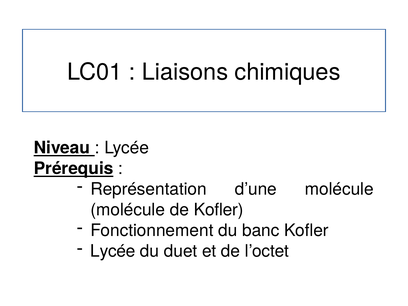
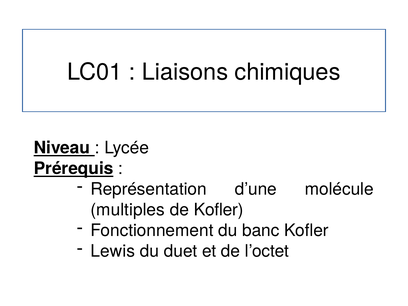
molécule: molécule -> multiples (128, 210)
Lycée: Lycée -> Lewis (113, 251)
